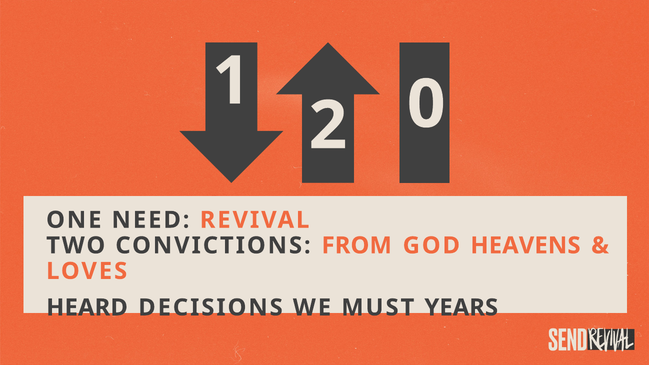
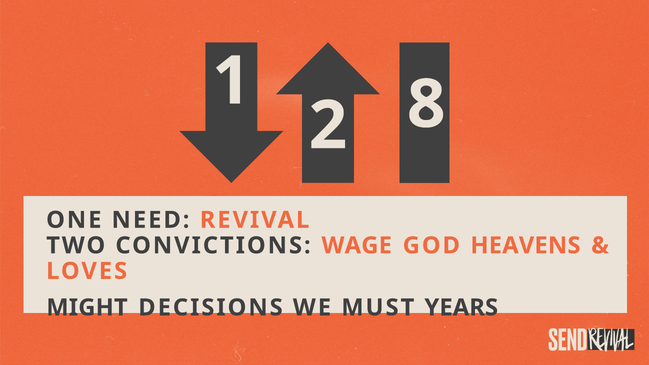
0: 0 -> 8 (426, 105)
FROM: FROM -> WAGE (357, 246)
HEARD: HEARD -> MIGHT (87, 308)
